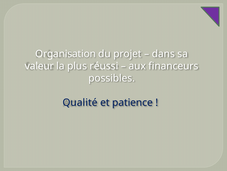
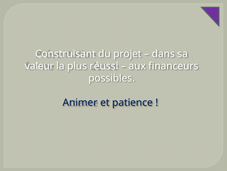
Organisation: Organisation -> Construisant (66, 54)
Qualité: Qualité -> Animer (80, 102)
